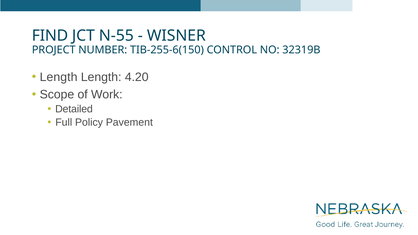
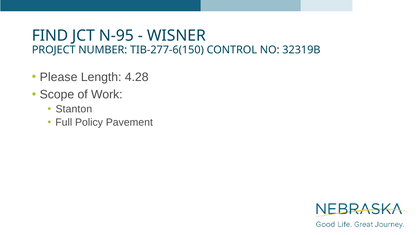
N-55: N-55 -> N-95 (116, 36)
TIB-255-6(150: TIB-255-6(150 -> TIB-277-6(150 (167, 50)
Length: Length -> Please (59, 77)
4.20: 4.20 -> 4.28 (137, 77)
Detailed: Detailed -> Stanton (74, 109)
